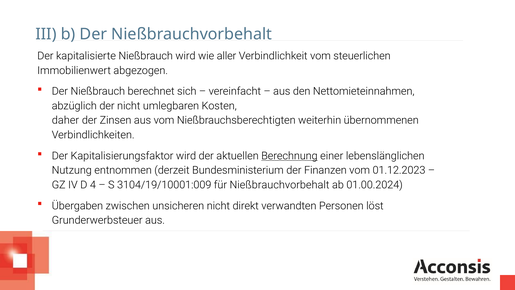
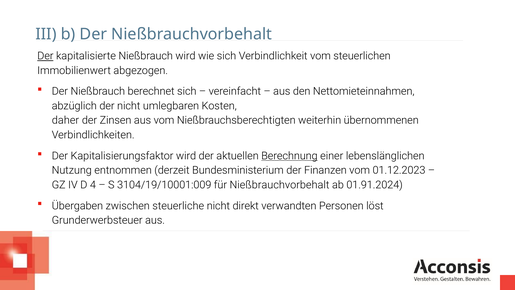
Der underline: none -> present (45, 56)
wie aller: aller -> sich (226, 56)
01.00.2024: 01.00.2024 -> 01.91.2024 (375, 185)
unsicheren: unsicheren -> steuerliche (178, 206)
